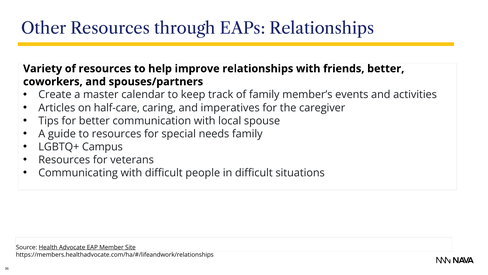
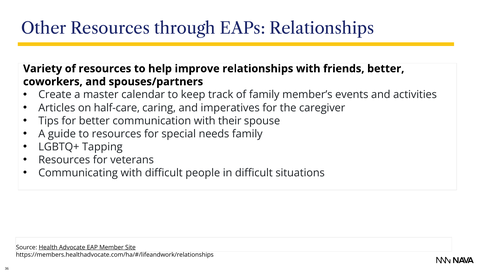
local: local -> their (230, 121)
Campus: Campus -> Tapping (102, 147)
